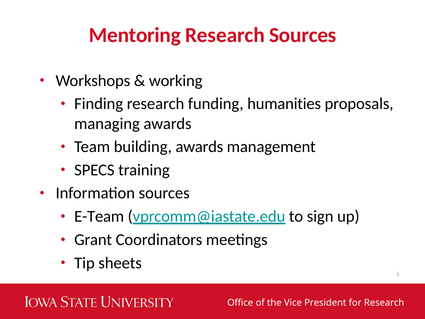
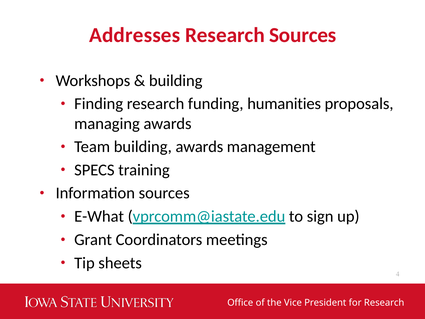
Mentoring: Mentoring -> Addresses (135, 35)
working: working -> building (176, 80)
E-Team: E-Team -> E-What (99, 216)
